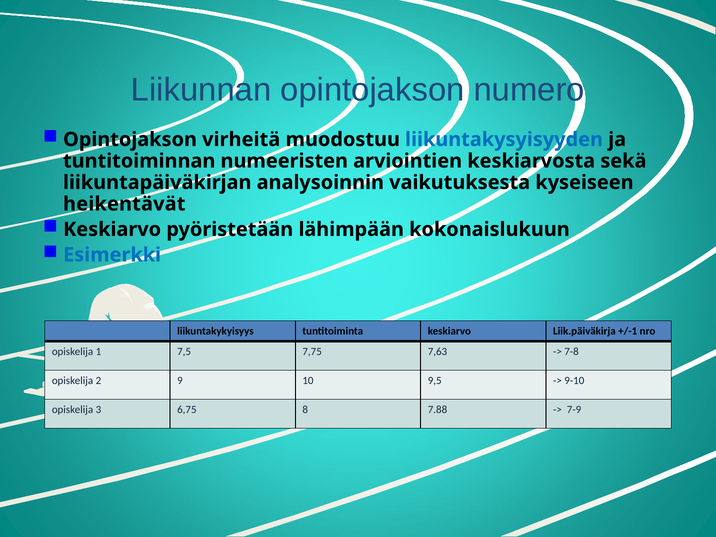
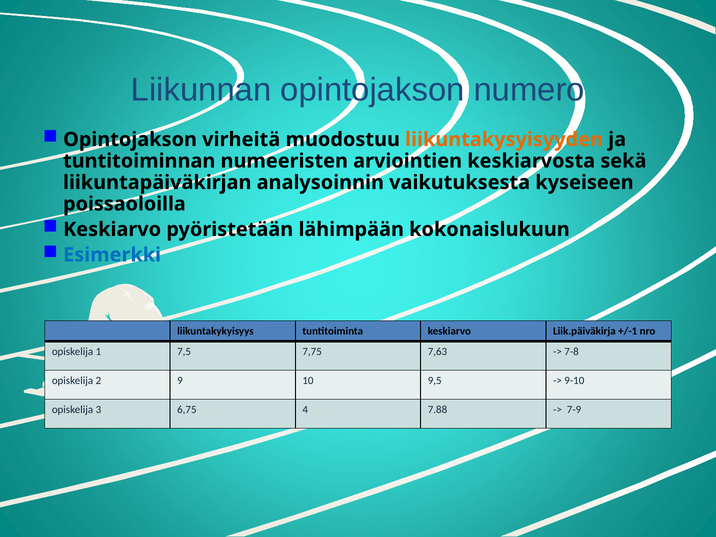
liikuntakysyisyyden colour: blue -> orange (504, 140)
heikentävät: heikentävät -> poissaoloilla (124, 204)
8: 8 -> 4 (305, 410)
